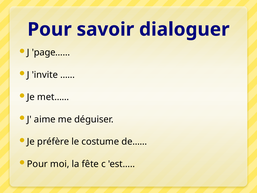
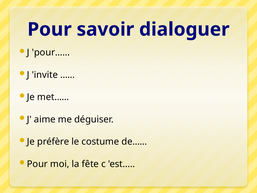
page……: page…… -> pour…… (51, 52)
